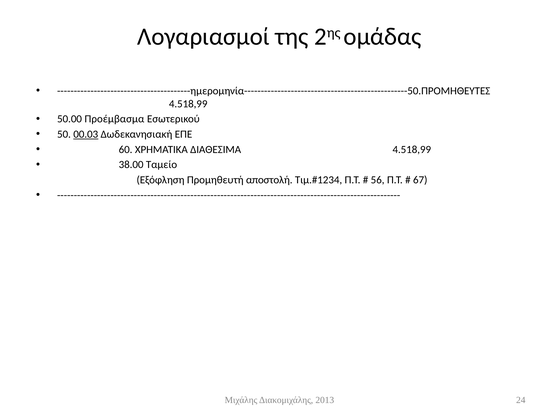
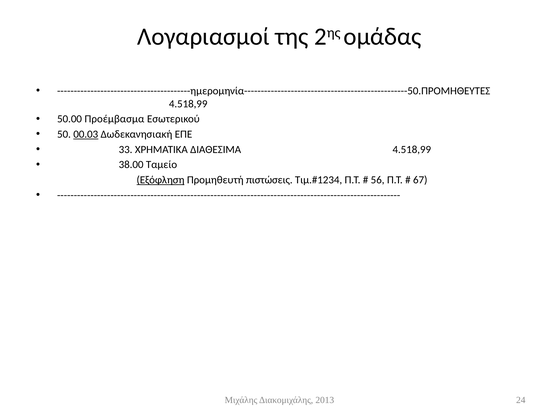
60: 60 -> 33 (126, 150)
Εξόφληση underline: none -> present (161, 180)
αποστολή: αποστολή -> πιστώσεις (269, 180)
